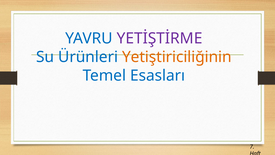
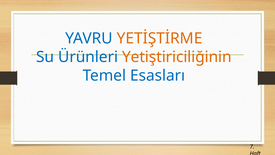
YETİŞTİRME colour: purple -> orange (160, 38)
